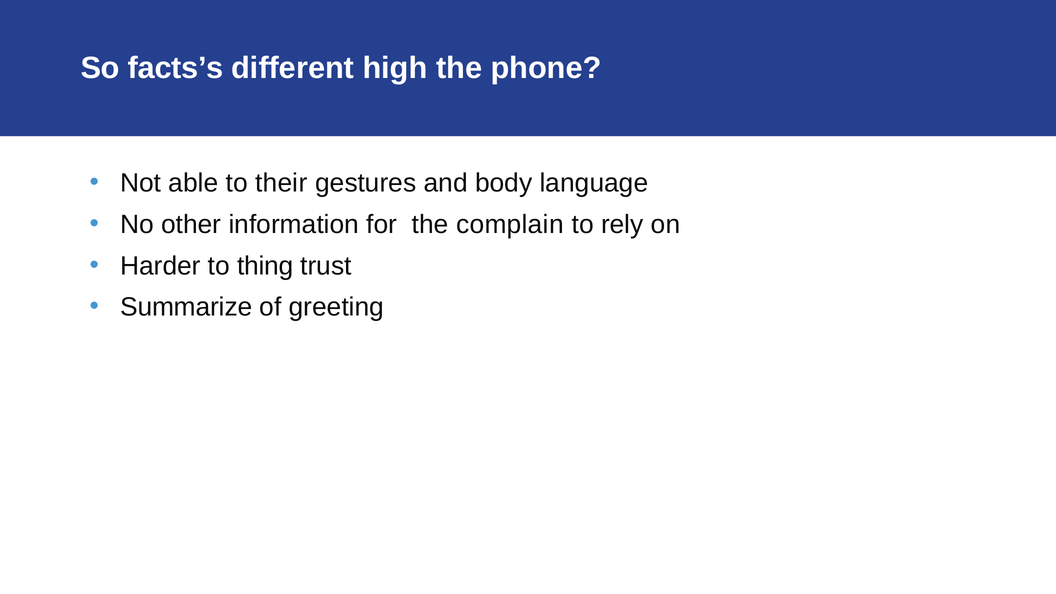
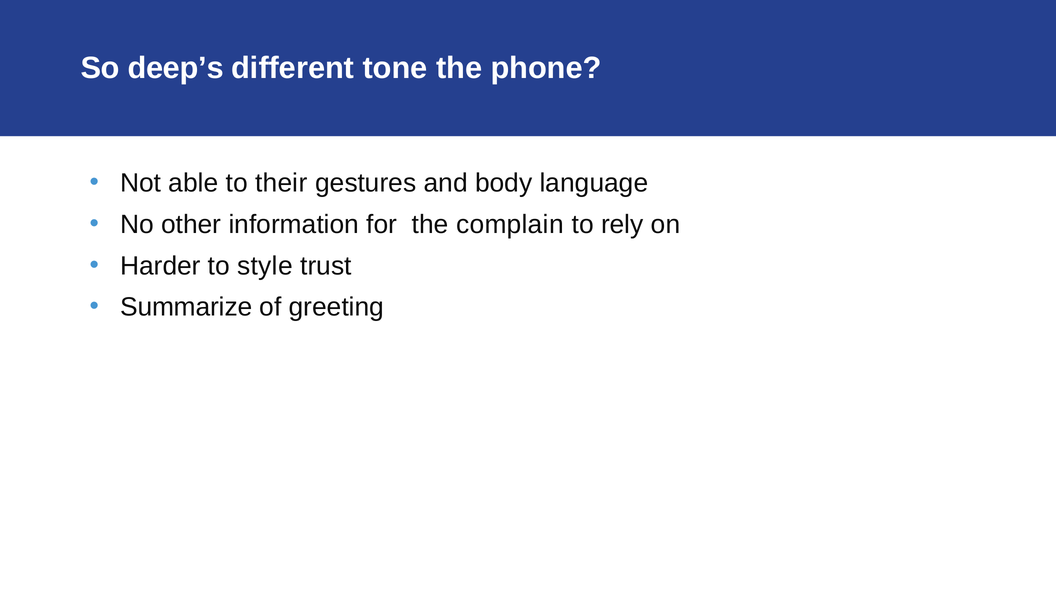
facts’s: facts’s -> deep’s (176, 68)
high: high -> tone (395, 68)
thing: thing -> style (265, 266)
